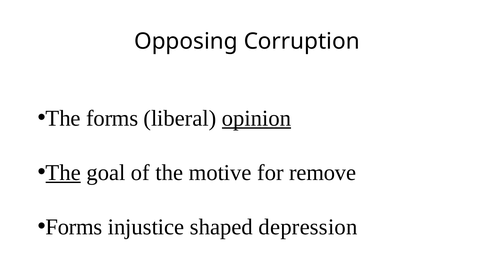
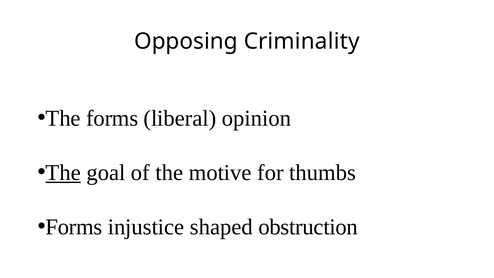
Corruption: Corruption -> Criminality (302, 41)
opinion underline: present -> none (257, 118)
remove: remove -> thumbs (323, 172)
depression: depression -> obstruction (308, 227)
